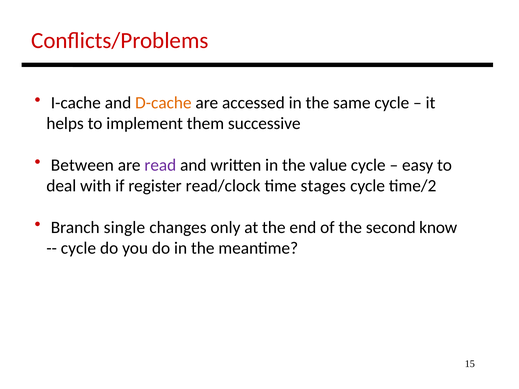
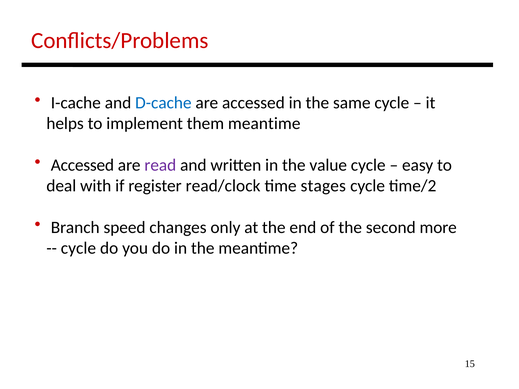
D-cache colour: orange -> blue (163, 103)
them successive: successive -> meantime (264, 124)
Between: Between -> Accessed (82, 165)
single: single -> speed (125, 227)
know: know -> more (438, 227)
